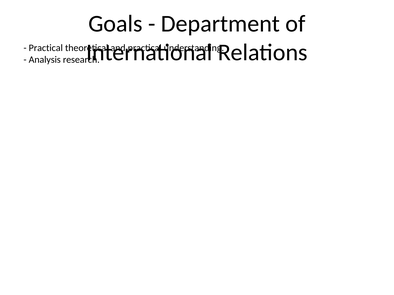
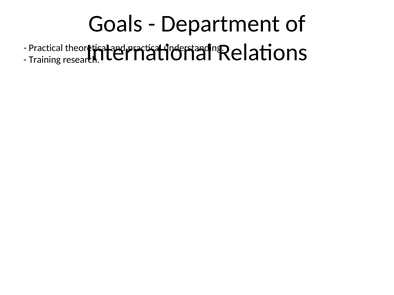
Analysis: Analysis -> Training (45, 60)
